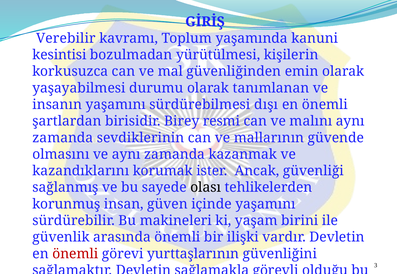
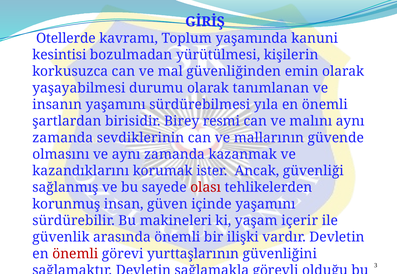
Verebilir: Verebilir -> Otellerde (66, 38)
dışı: dışı -> yıla (266, 104)
olası colour: black -> red (206, 187)
birini: birini -> içerir (300, 220)
